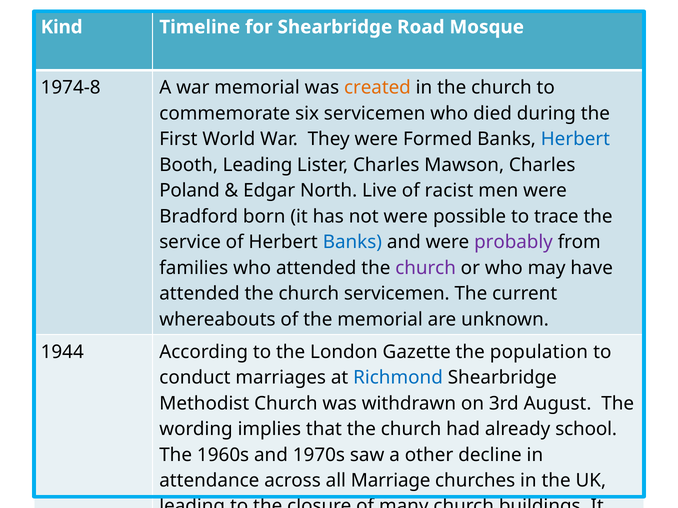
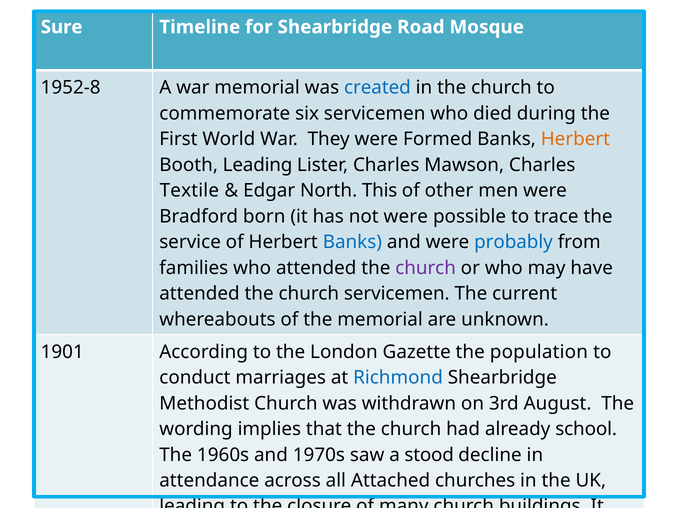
Kind: Kind -> Sure (62, 27)
1974-8: 1974-8 -> 1952-8 (71, 88)
created colour: orange -> blue (377, 88)
Herbert colour: blue -> orange (575, 139)
Poland: Poland -> Textile (189, 191)
Live: Live -> This (380, 191)
racist: racist -> other (449, 191)
probably colour: purple -> blue (513, 242)
1944: 1944 -> 1901 (62, 352)
other: other -> stood (429, 455)
Marriage: Marriage -> Attached (391, 481)
